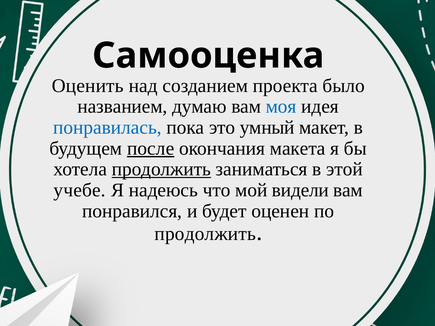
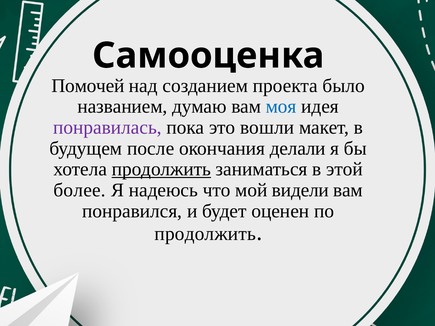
Оценить: Оценить -> Помочей (88, 86)
понравилась colour: blue -> purple (107, 128)
умный: умный -> вошли (267, 128)
после underline: present -> none (151, 148)
макета: макета -> делали (298, 148)
учебе: учебе -> более (80, 190)
